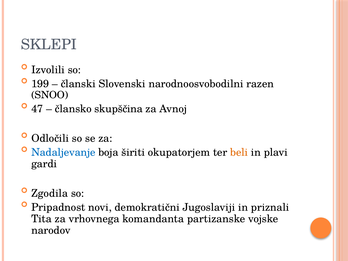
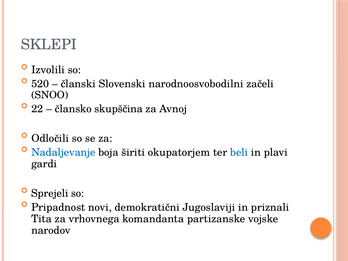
199: 199 -> 520 (40, 84)
razen: razen -> začeli (260, 84)
47: 47 -> 22 (37, 109)
beli colour: orange -> blue (239, 152)
Zgodila: Zgodila -> Sprejeli (50, 193)
